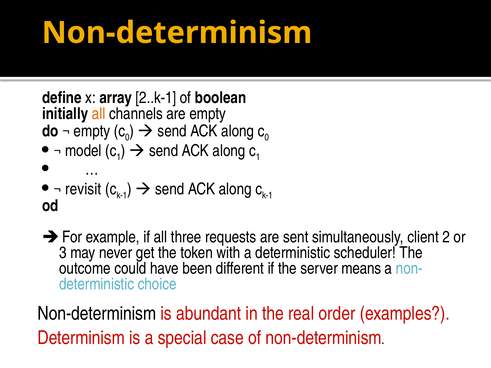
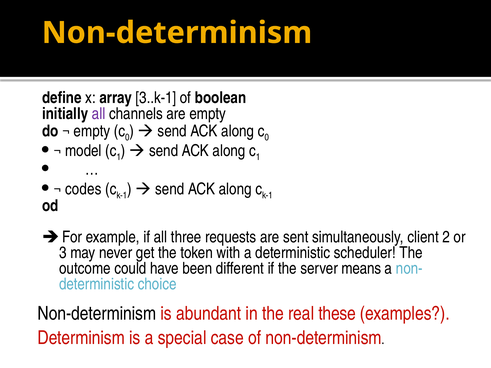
2..k-1: 2..k-1 -> 3..k-1 (156, 98)
all colour: orange -> purple (99, 114)
revisit: revisit -> codes (83, 189)
order: order -> these (337, 314)
